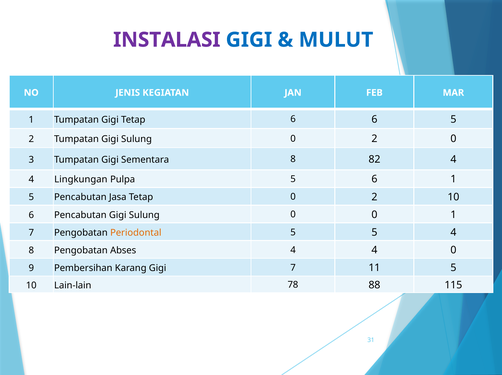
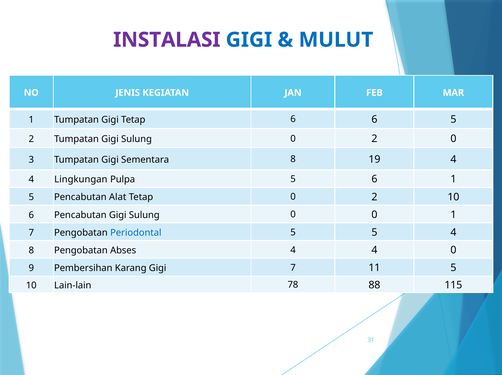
82: 82 -> 19 (374, 159)
Jasa: Jasa -> Alat (118, 197)
Periodontal colour: orange -> blue (136, 232)
